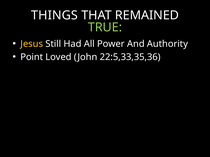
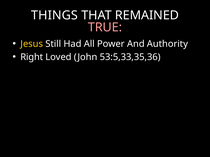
TRUE colour: light green -> pink (105, 27)
Point: Point -> Right (32, 57)
22:5,33,35,36: 22:5,33,35,36 -> 53:5,33,35,36 (130, 57)
